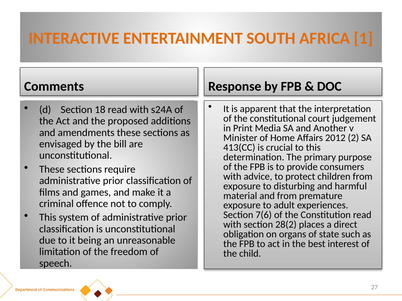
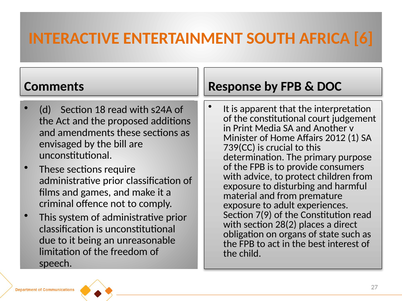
1: 1 -> 6 (363, 38)
2: 2 -> 1 (353, 138)
413(CC: 413(CC -> 739(CC (239, 148)
7(6: 7(6 -> 7(9 (264, 215)
